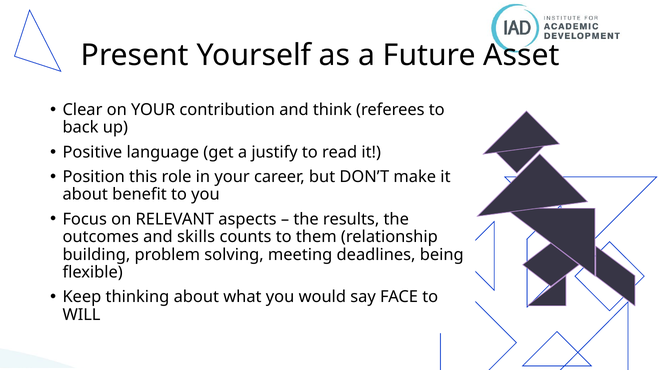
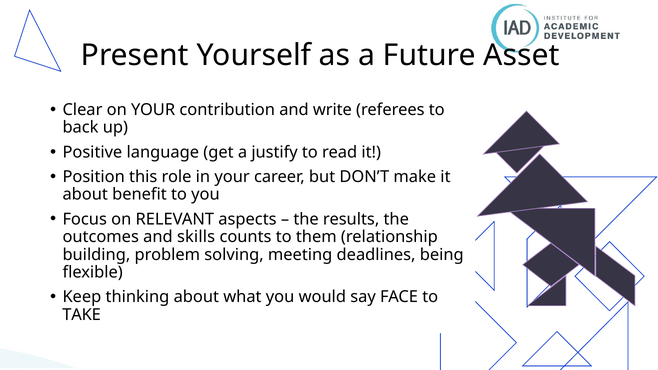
think: think -> write (332, 110)
WILL: WILL -> TAKE (82, 315)
